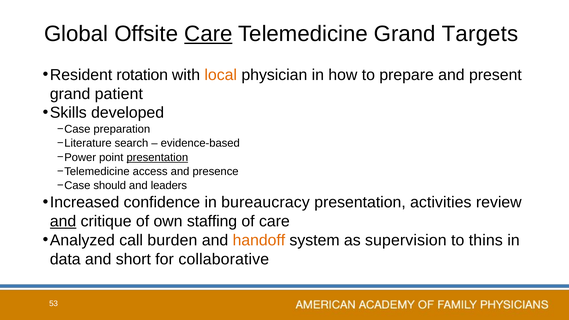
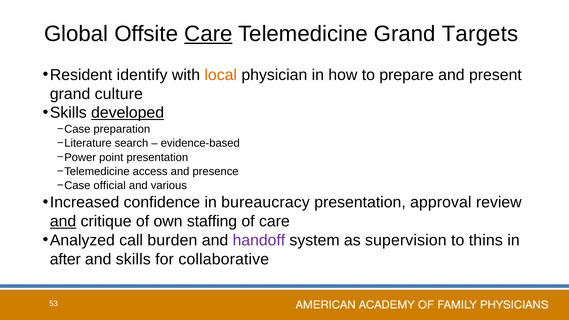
rotation: rotation -> identify (142, 75)
patient: patient -> culture (119, 94)
developed underline: none -> present (128, 113)
presentation underline: present -> none (157, 157)
should: should -> official (110, 186)
leaders: leaders -> various (169, 186)
activities: activities -> approval (441, 202)
handoff colour: orange -> purple (259, 240)
data: data -> after (65, 259)
and short: short -> skills (133, 259)
